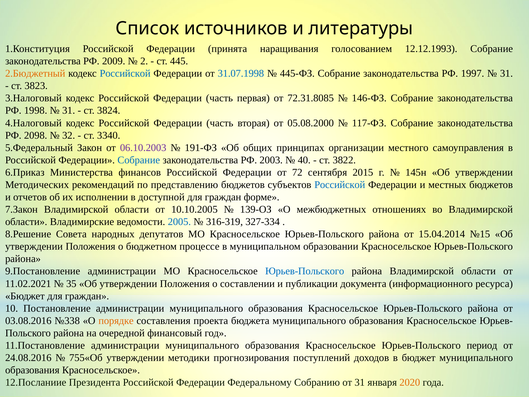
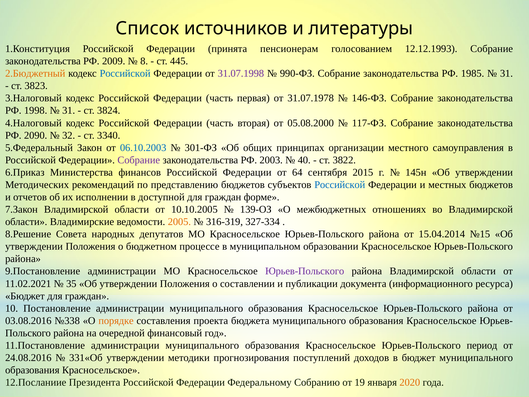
наращивания: наращивания -> пенсионерам (289, 49)
2: 2 -> 8 (144, 61)
31.07.1998 colour: blue -> purple (241, 73)
445-ФЗ: 445-ФЗ -> 990-ФЗ (297, 73)
1997: 1997 -> 1985 (473, 73)
72.31.8085: 72.31.8085 -> 31.07.1978 (311, 98)
2098: 2098 -> 2090 (36, 135)
06.10.2003 colour: purple -> blue (143, 148)
191-ФЗ: 191-ФЗ -> 301-ФЗ (201, 148)
Собрание colour: blue -> purple (139, 160)
72: 72 -> 64 (297, 172)
2005 colour: blue -> orange (179, 222)
Юрьев-Польского colour: blue -> purple (305, 271)
755«Об: 755«Об -> 331«Об (86, 358)
от 31: 31 -> 19 (360, 382)
